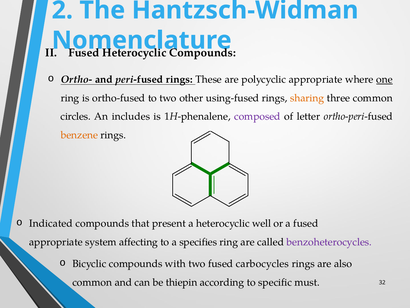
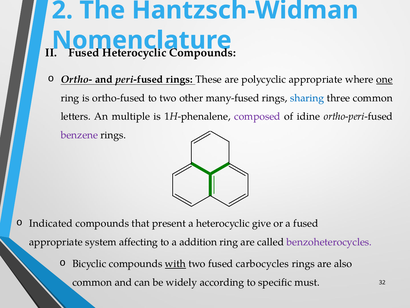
using-fused: using-fused -> many-fused (233, 98)
sharing colour: orange -> blue (307, 98)
circles: circles -> letters (76, 116)
includes: includes -> multiple (131, 116)
letter: letter -> idine (308, 116)
benzene colour: orange -> purple (79, 135)
well: well -> give (262, 223)
specifies: specifies -> addition (198, 242)
with underline: none -> present (175, 263)
thiepin: thiepin -> widely (182, 282)
